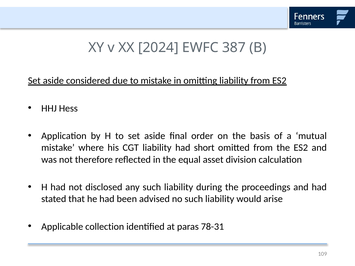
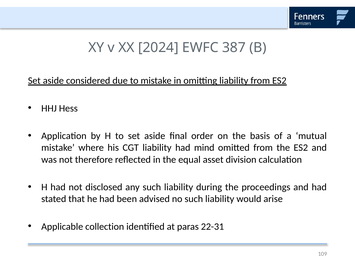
short: short -> mind (204, 148)
78-31: 78-31 -> 22-31 (213, 227)
